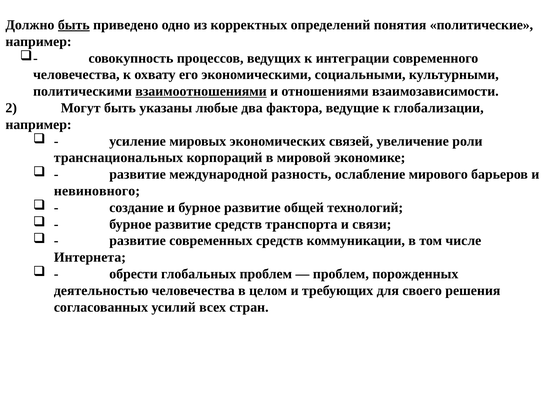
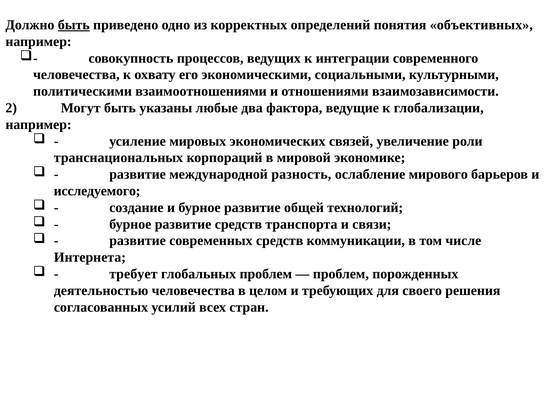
политические: политические -> объективных (481, 25)
взаимоотношениями underline: present -> none (201, 91)
невиновного: невиновного -> исследуемого (97, 191)
обрести: обрести -> требует (133, 274)
